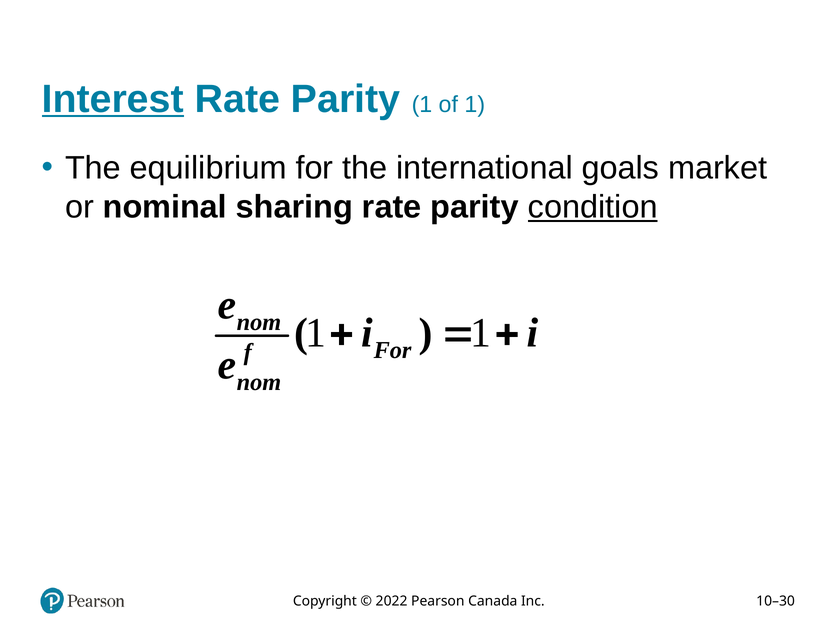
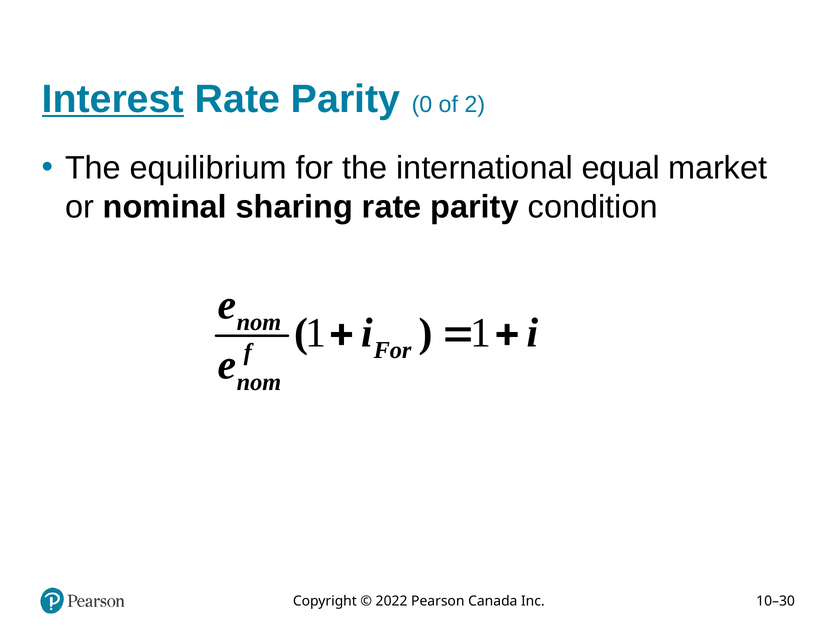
Parity 1: 1 -> 0 (422, 104)
of 1: 1 -> 2 (475, 104)
goals: goals -> equal (621, 168)
condition underline: present -> none (593, 207)
